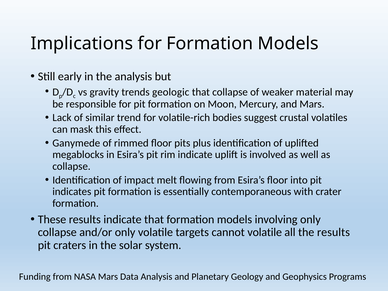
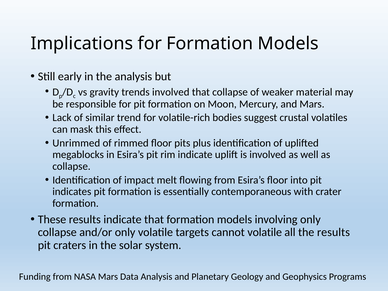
trends geologic: geologic -> involved (171, 92)
Ganymede: Ganymede -> Unrimmed (76, 143)
